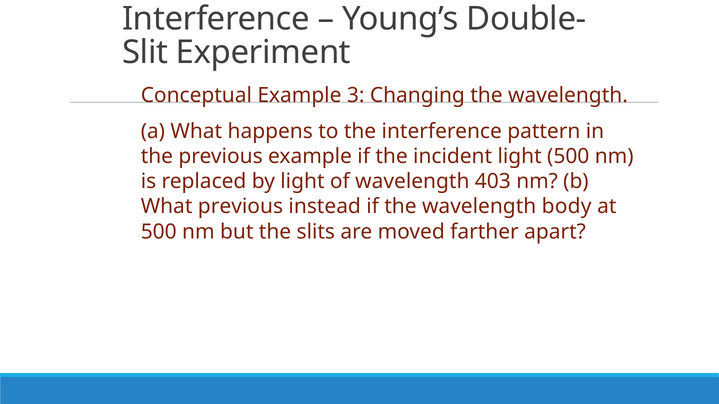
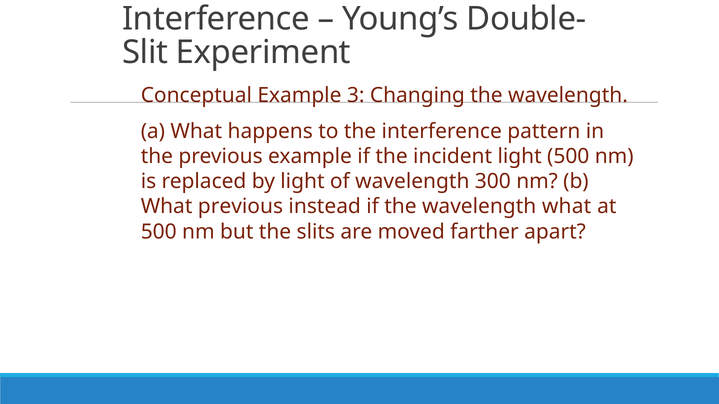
403: 403 -> 300 (493, 182)
wavelength body: body -> what (567, 207)
